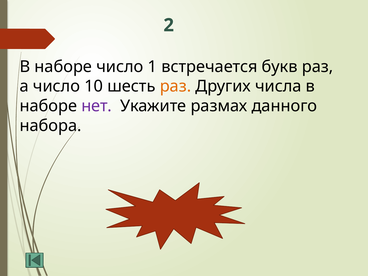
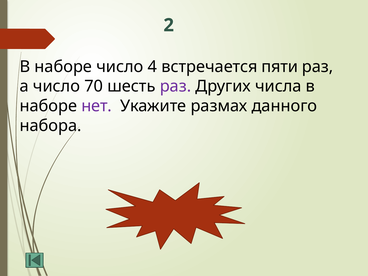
1: 1 -> 4 (152, 67)
букв: букв -> пяти (280, 67)
10: 10 -> 70 (94, 86)
раз colour: orange -> purple (175, 86)
